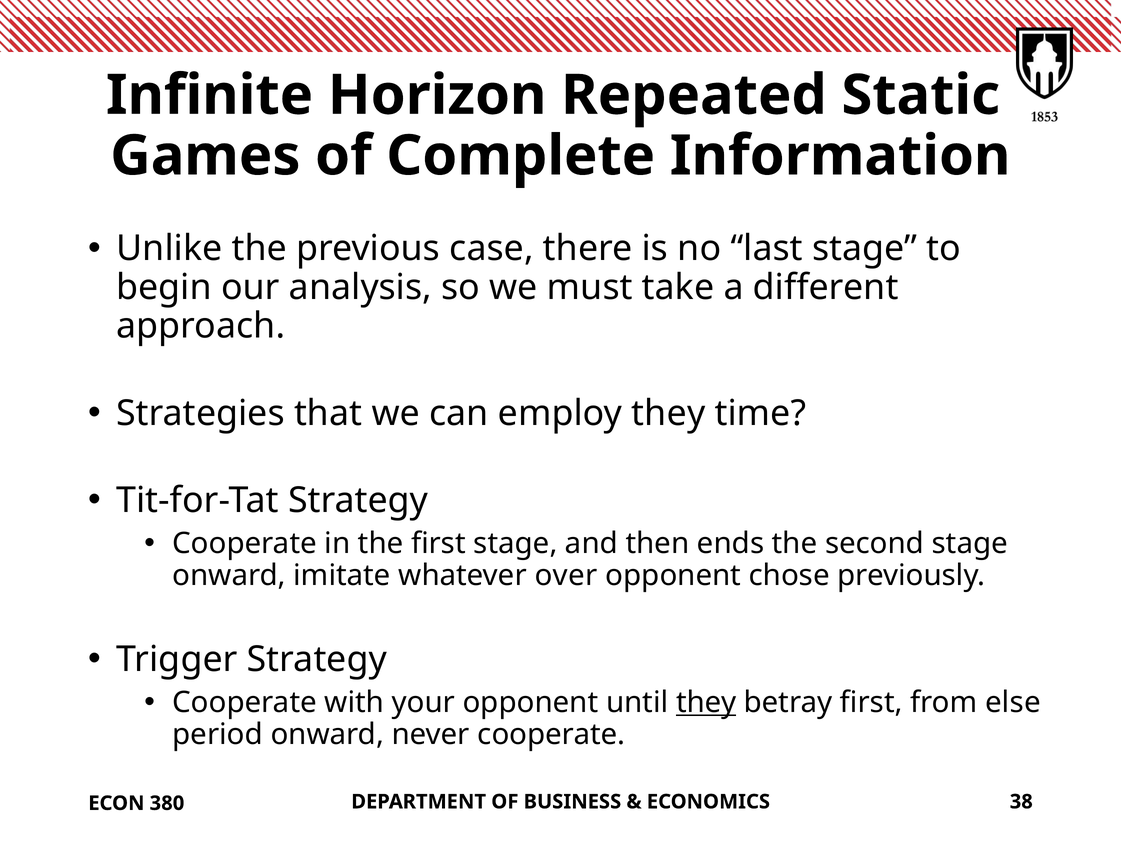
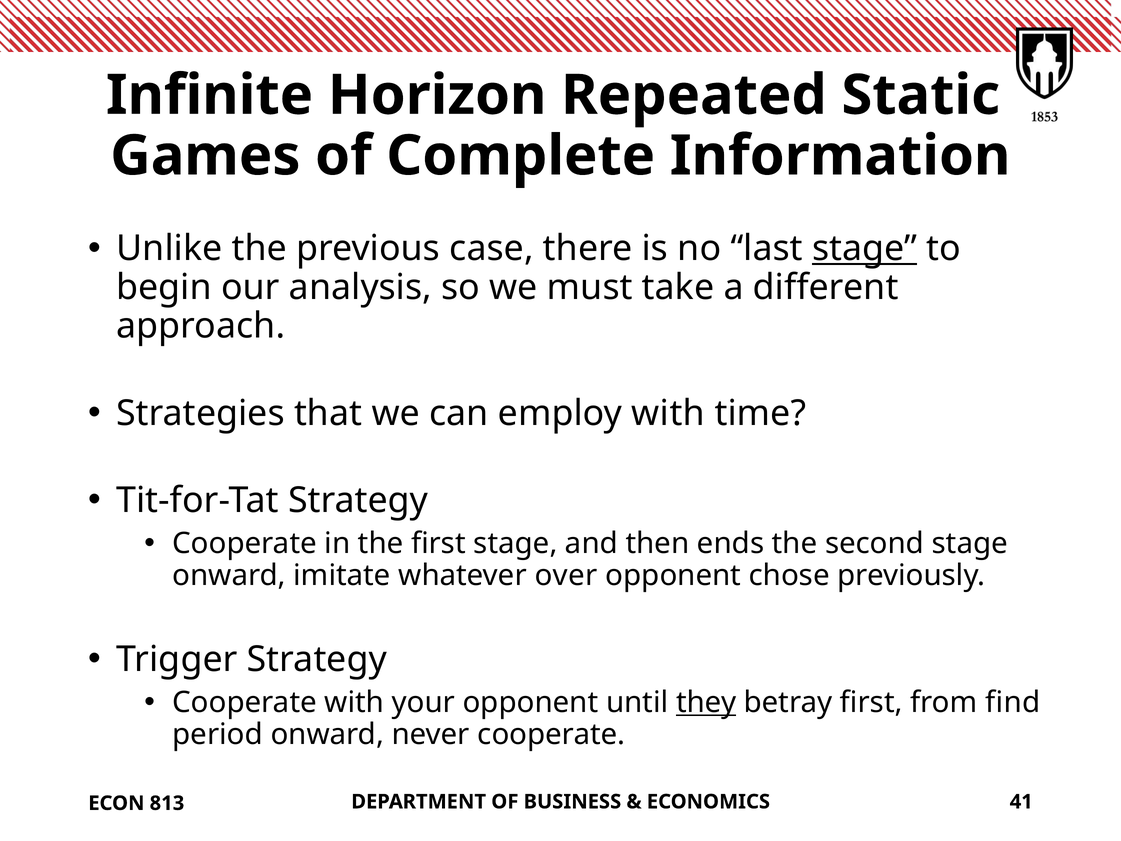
stage underline: none -> present (865, 249)
employ they: they -> with (668, 413)
else: else -> find (1013, 702)
38: 38 -> 41 (1021, 801)
380: 380 -> 813 (167, 803)
